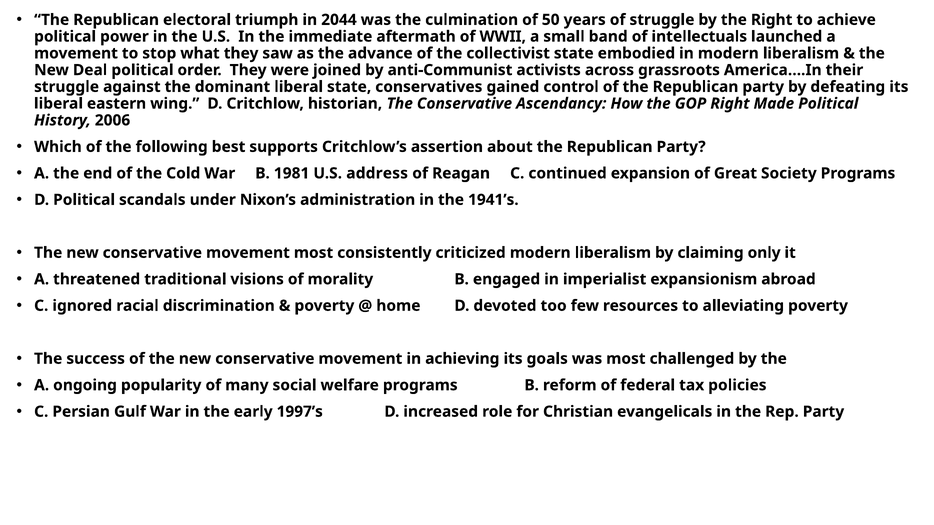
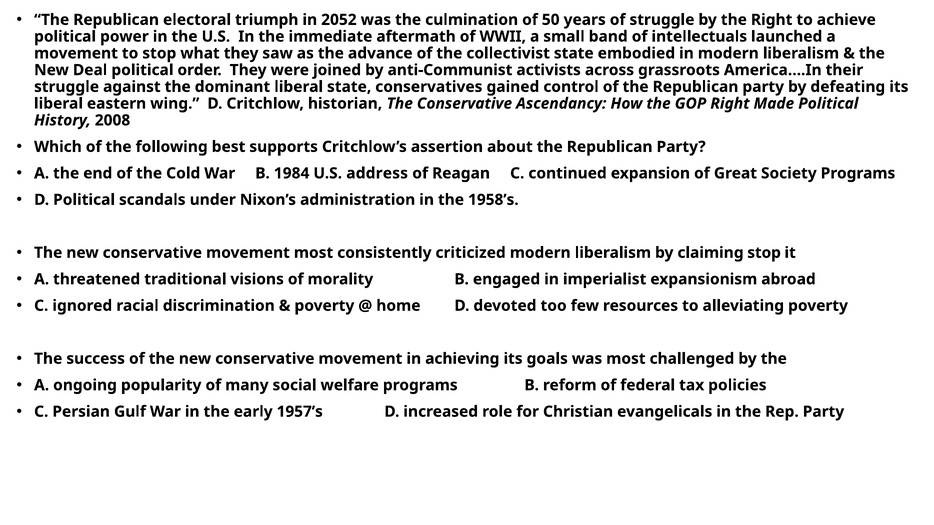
2044: 2044 -> 2052 (339, 20)
2006: 2006 -> 2008 (113, 120)
1981: 1981 -> 1984 (292, 173)
1941’s: 1941’s -> 1958’s (493, 200)
claiming only: only -> stop (764, 253)
1997’s: 1997’s -> 1957’s (300, 412)
